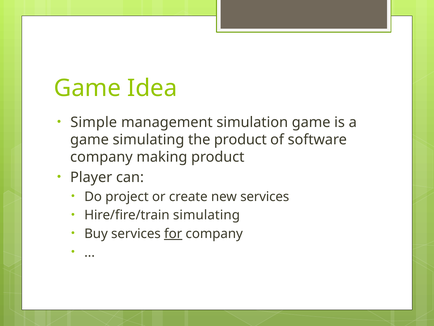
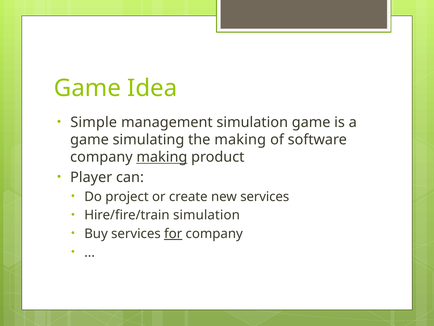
the product: product -> making (240, 140)
making underline: none -> present (162, 157)
Hire/fire/train simulating: simulating -> simulation (206, 215)
